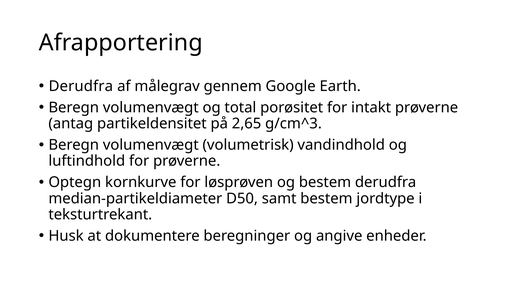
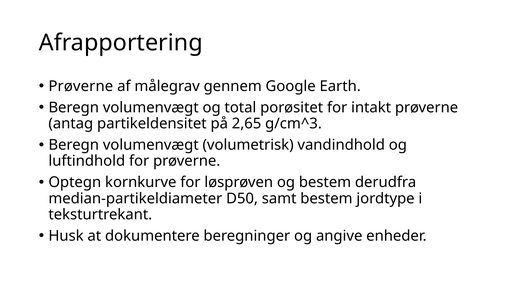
Derudfra: Derudfra -> Prøverne (81, 86)
